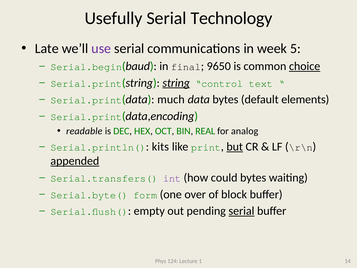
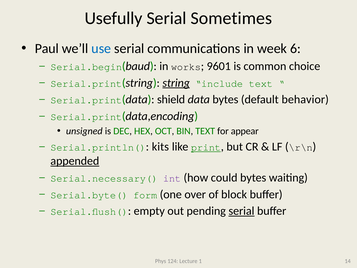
Technology: Technology -> Sometimes (231, 18)
Late: Late -> Paul (47, 48)
use colour: purple -> blue (101, 48)
5: 5 -> 6 (296, 48)
final: final -> works (186, 67)
9650: 9650 -> 9601 (219, 66)
choice underline: present -> none (305, 66)
control: control -> include (219, 83)
much: much -> shield (171, 99)
elements: elements -> behavior (305, 99)
readable: readable -> unsigned (84, 131)
BIN REAL: REAL -> TEXT (205, 131)
analog: analog -> appear (245, 131)
print underline: none -> present (206, 147)
but underline: present -> none (235, 147)
Serial.transfers(: Serial.transfers( -> Serial.necessary( (104, 178)
